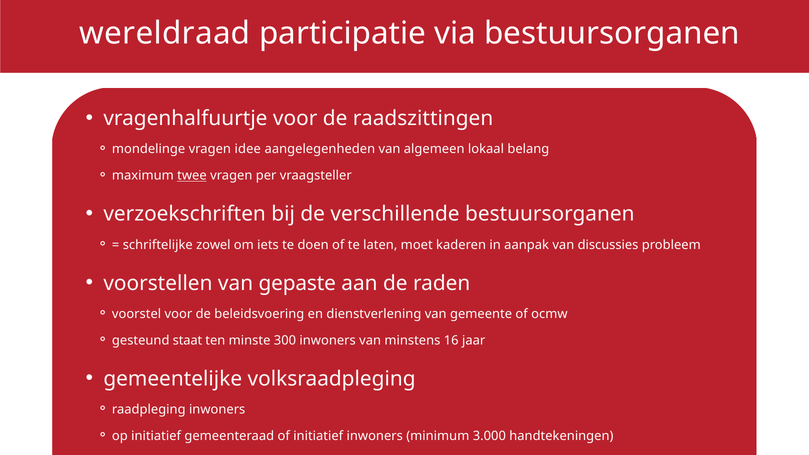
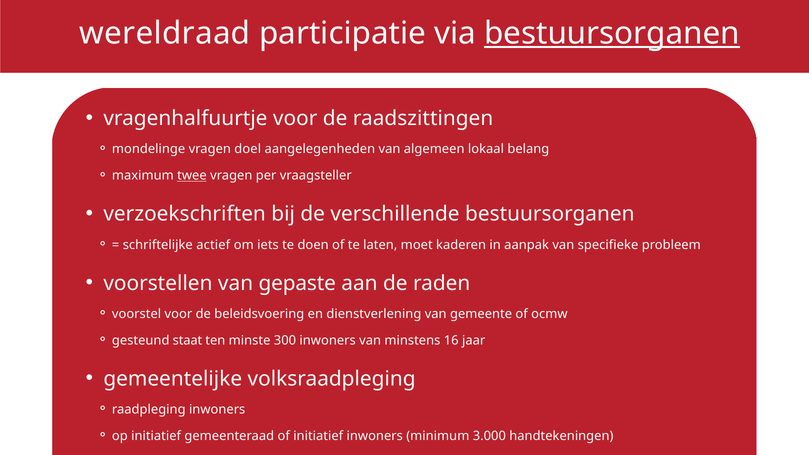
bestuursorganen underline: none -> present (612, 34)
idee: idee -> doel (248, 149)
zowel: zowel -> actief (213, 245)
discussies: discussies -> specifieke (608, 245)
